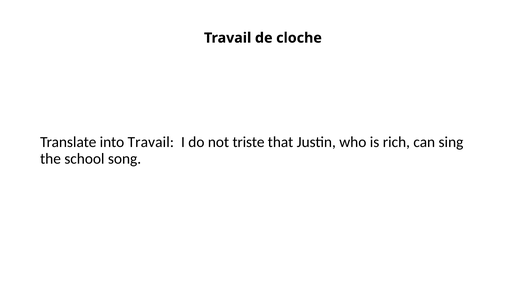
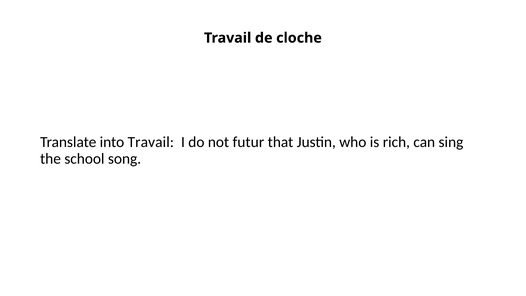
triste: triste -> futur (248, 142)
